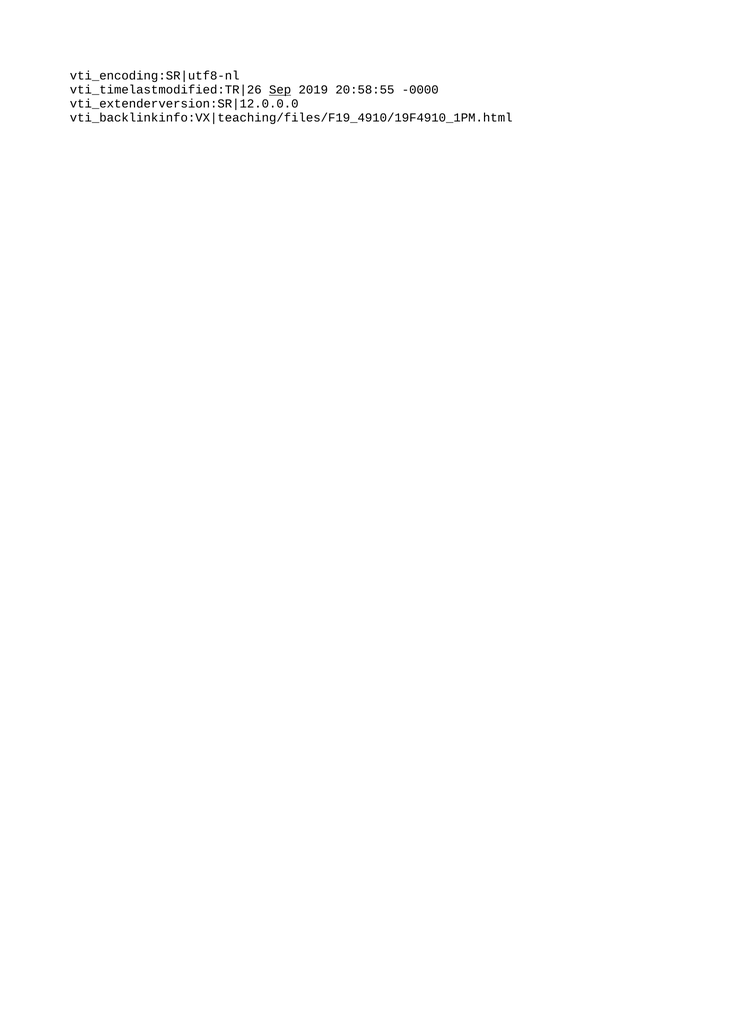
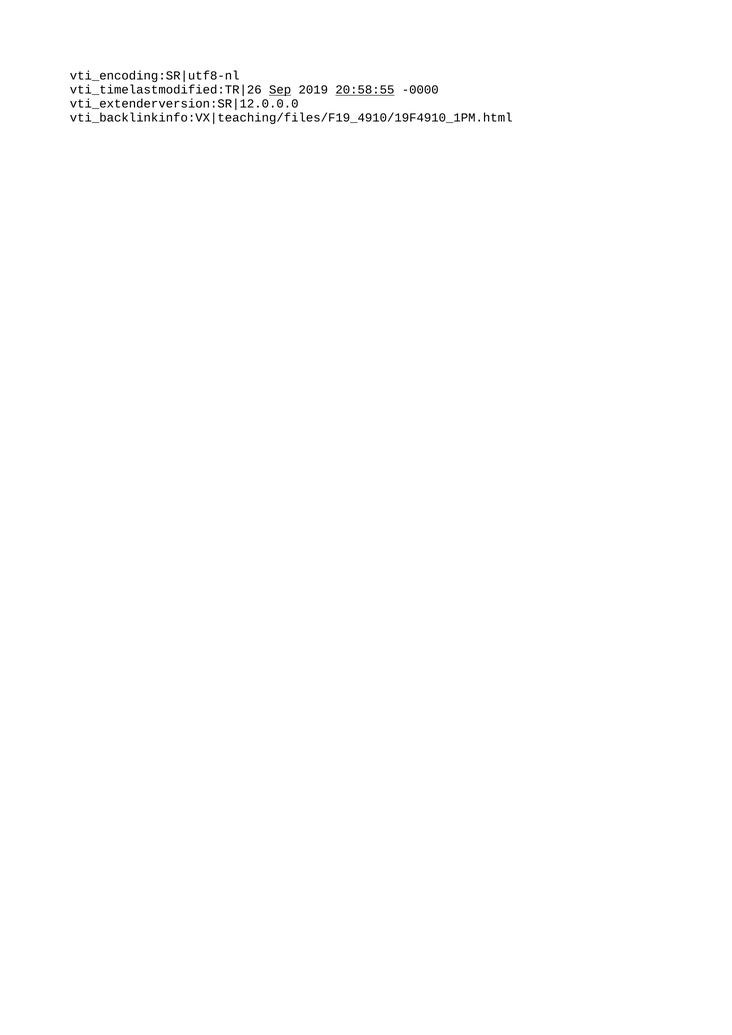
20:58:55 underline: none -> present (365, 90)
